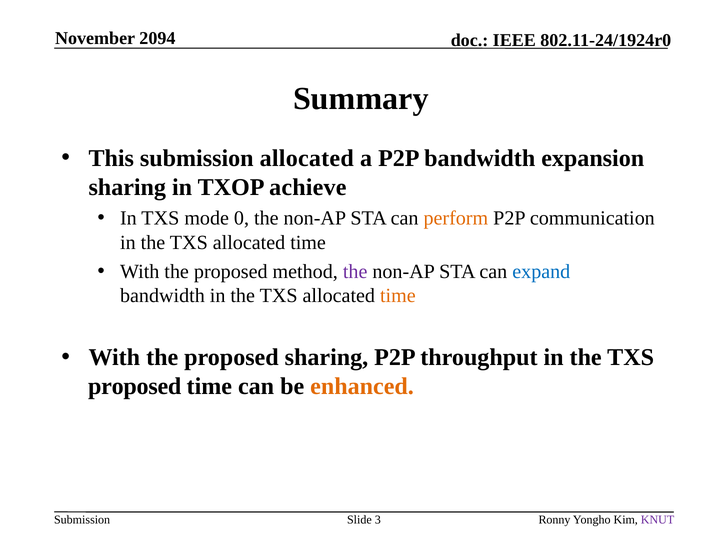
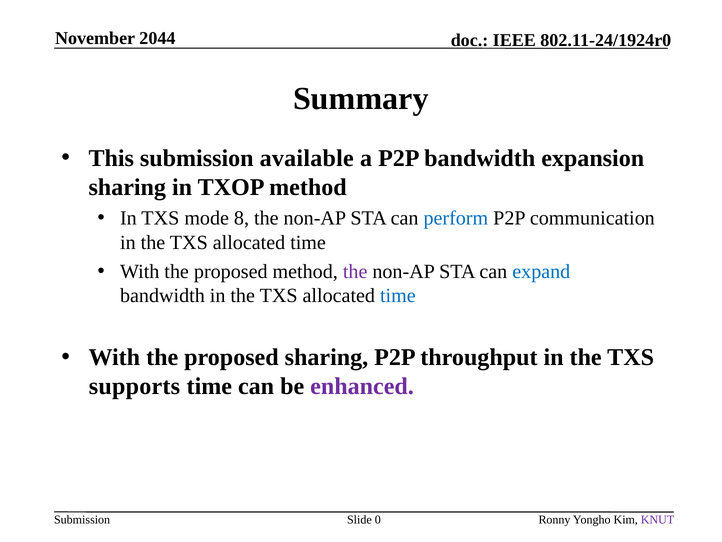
2094: 2094 -> 2044 (157, 38)
submission allocated: allocated -> available (307, 158)
TXOP achieve: achieve -> method (308, 187)
0: 0 -> 8 (242, 218)
perform colour: orange -> blue (456, 218)
time colour: orange -> blue (398, 295)
proposed: proposed -> supports (134, 386)
enhanced colour: orange -> purple (362, 386)
3: 3 -> 0 (378, 519)
